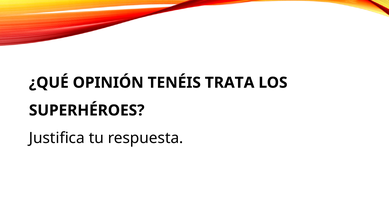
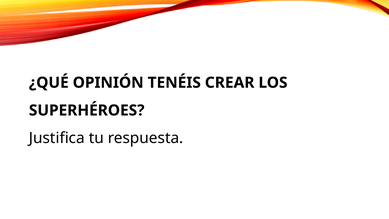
TRATA: TRATA -> CREAR (230, 83)
